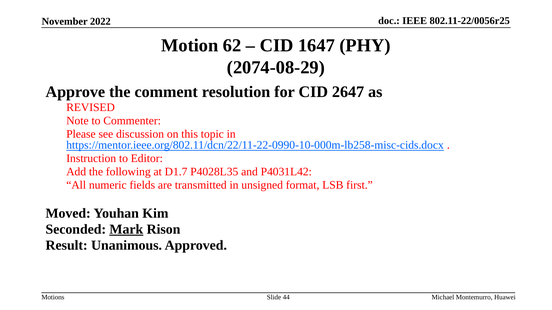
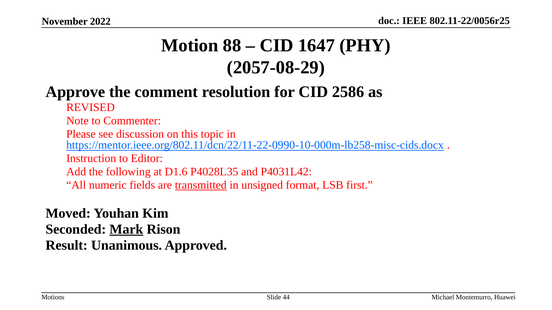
62: 62 -> 88 (232, 45)
2074-08-29: 2074-08-29 -> 2057-08-29 (276, 68)
2647: 2647 -> 2586 (348, 92)
D1.7: D1.7 -> D1.6 (176, 172)
transmitted underline: none -> present (201, 185)
